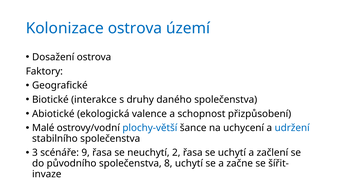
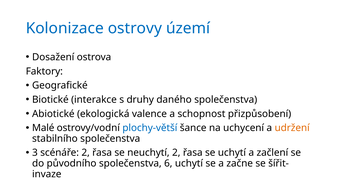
Kolonizace ostrova: ostrova -> ostrovy (135, 28)
udržení colour: blue -> orange (292, 128)
scénáře 9: 9 -> 2 (86, 153)
8: 8 -> 6 (168, 163)
